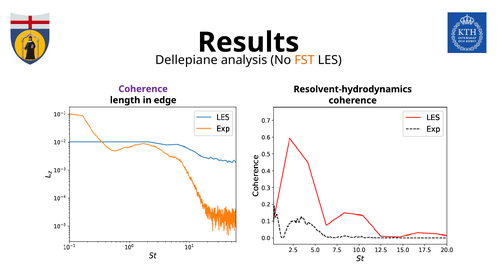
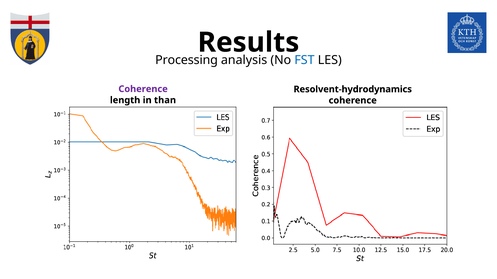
Dellepiane: Dellepiane -> Processing (187, 60)
FST colour: orange -> blue (304, 60)
edge: edge -> than (165, 100)
